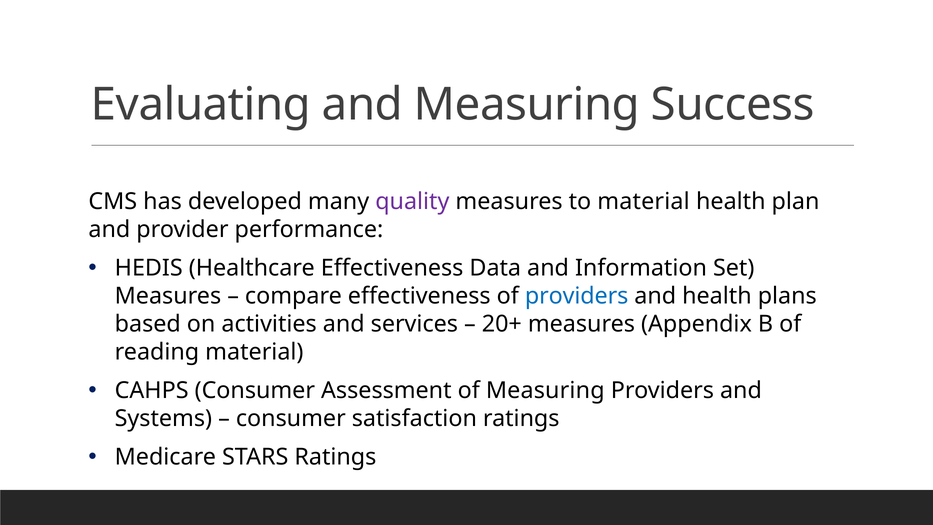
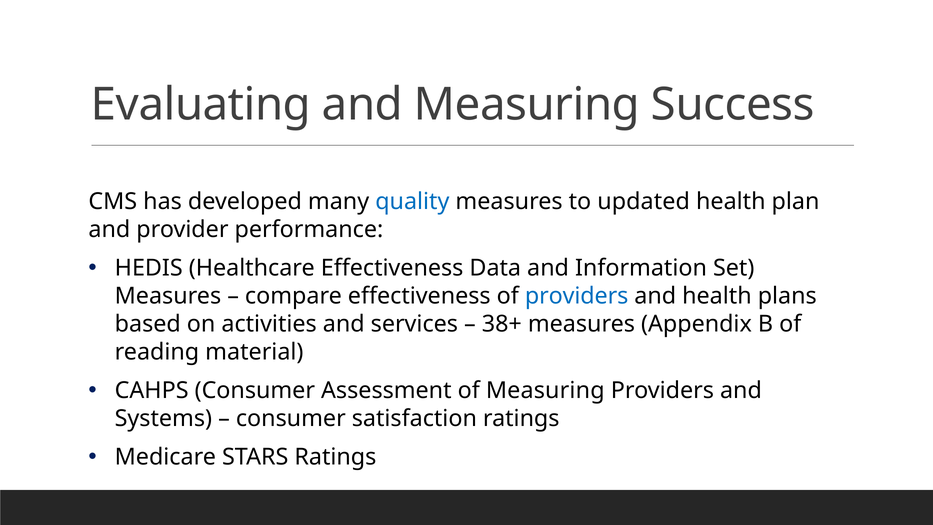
quality colour: purple -> blue (412, 202)
to material: material -> updated (644, 202)
20+: 20+ -> 38+ (502, 324)
